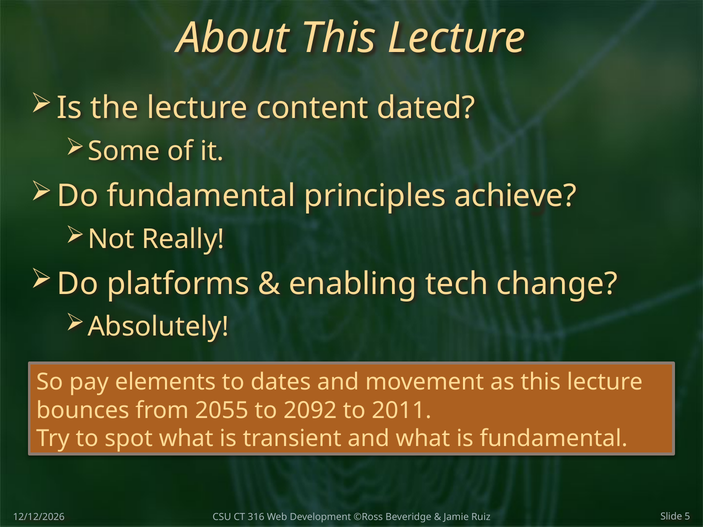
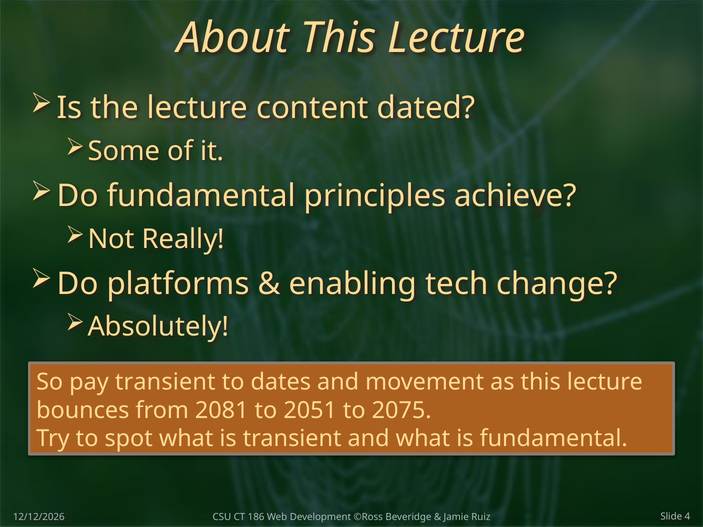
pay elements: elements -> transient (165, 382)
2055: 2055 -> 2081 (222, 410)
2092: 2092 -> 2051 (310, 410)
2011: 2011 -> 2075 (402, 410)
5: 5 -> 4 (687, 517)
316: 316 -> 186 (256, 517)
